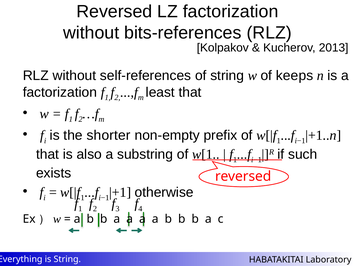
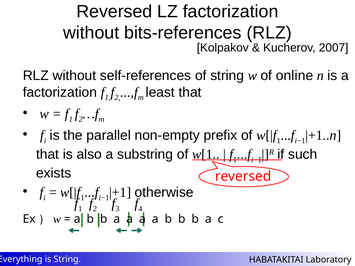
2013: 2013 -> 2007 (334, 48)
keeps: keeps -> online (295, 76)
shorter: shorter -> parallel (109, 136)
